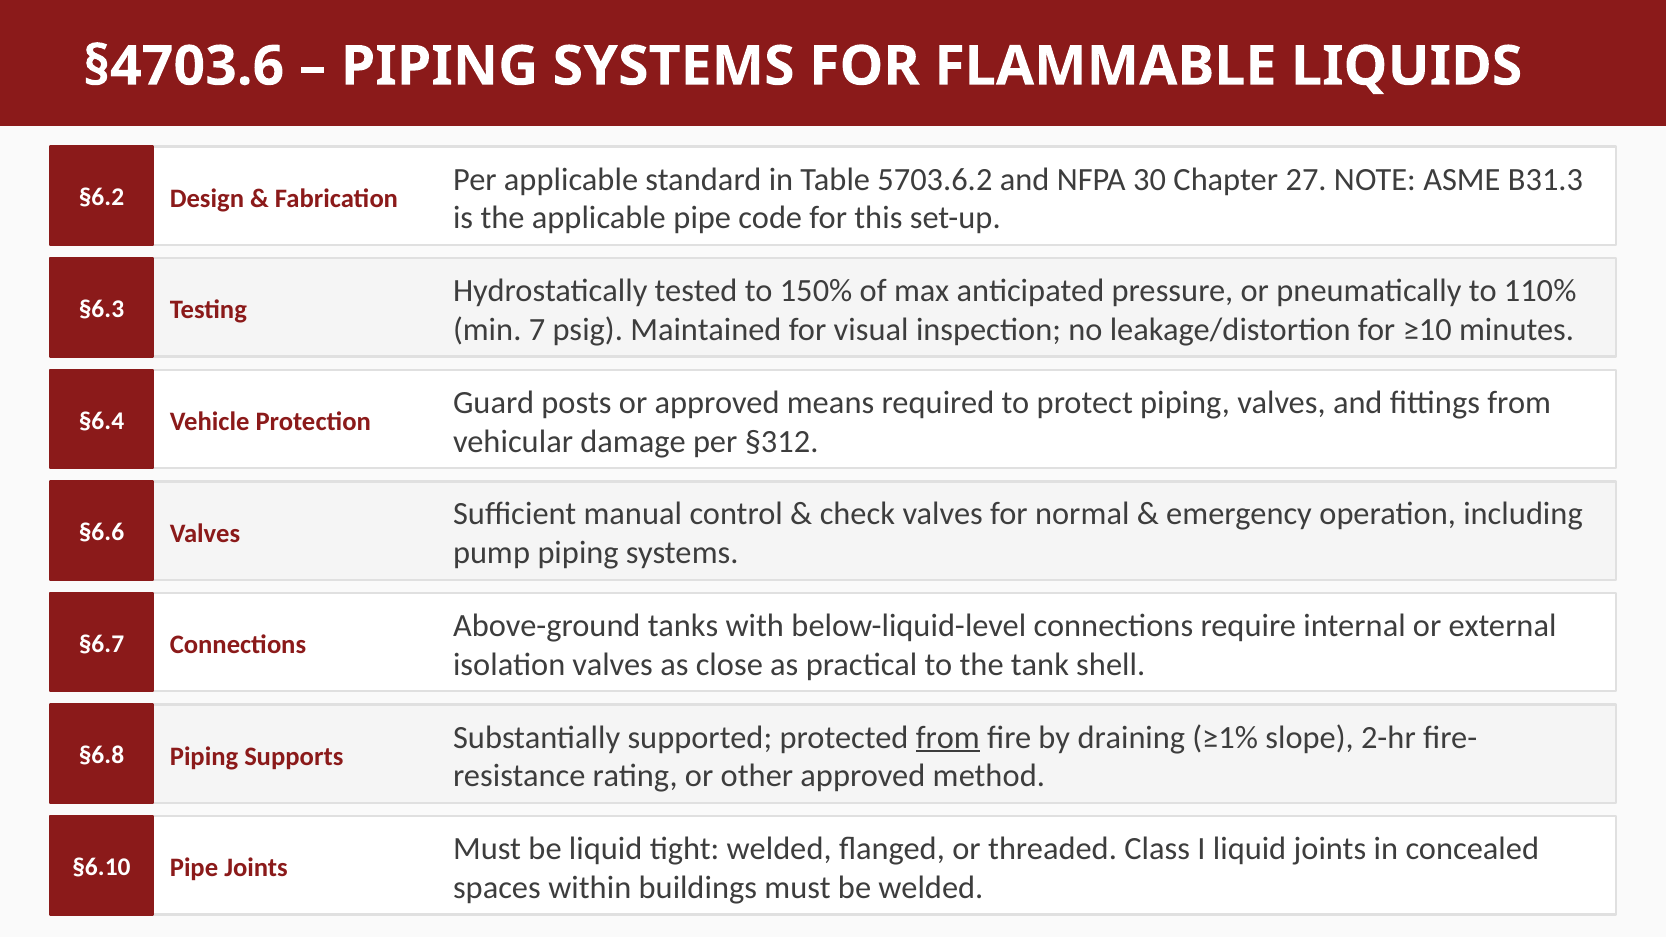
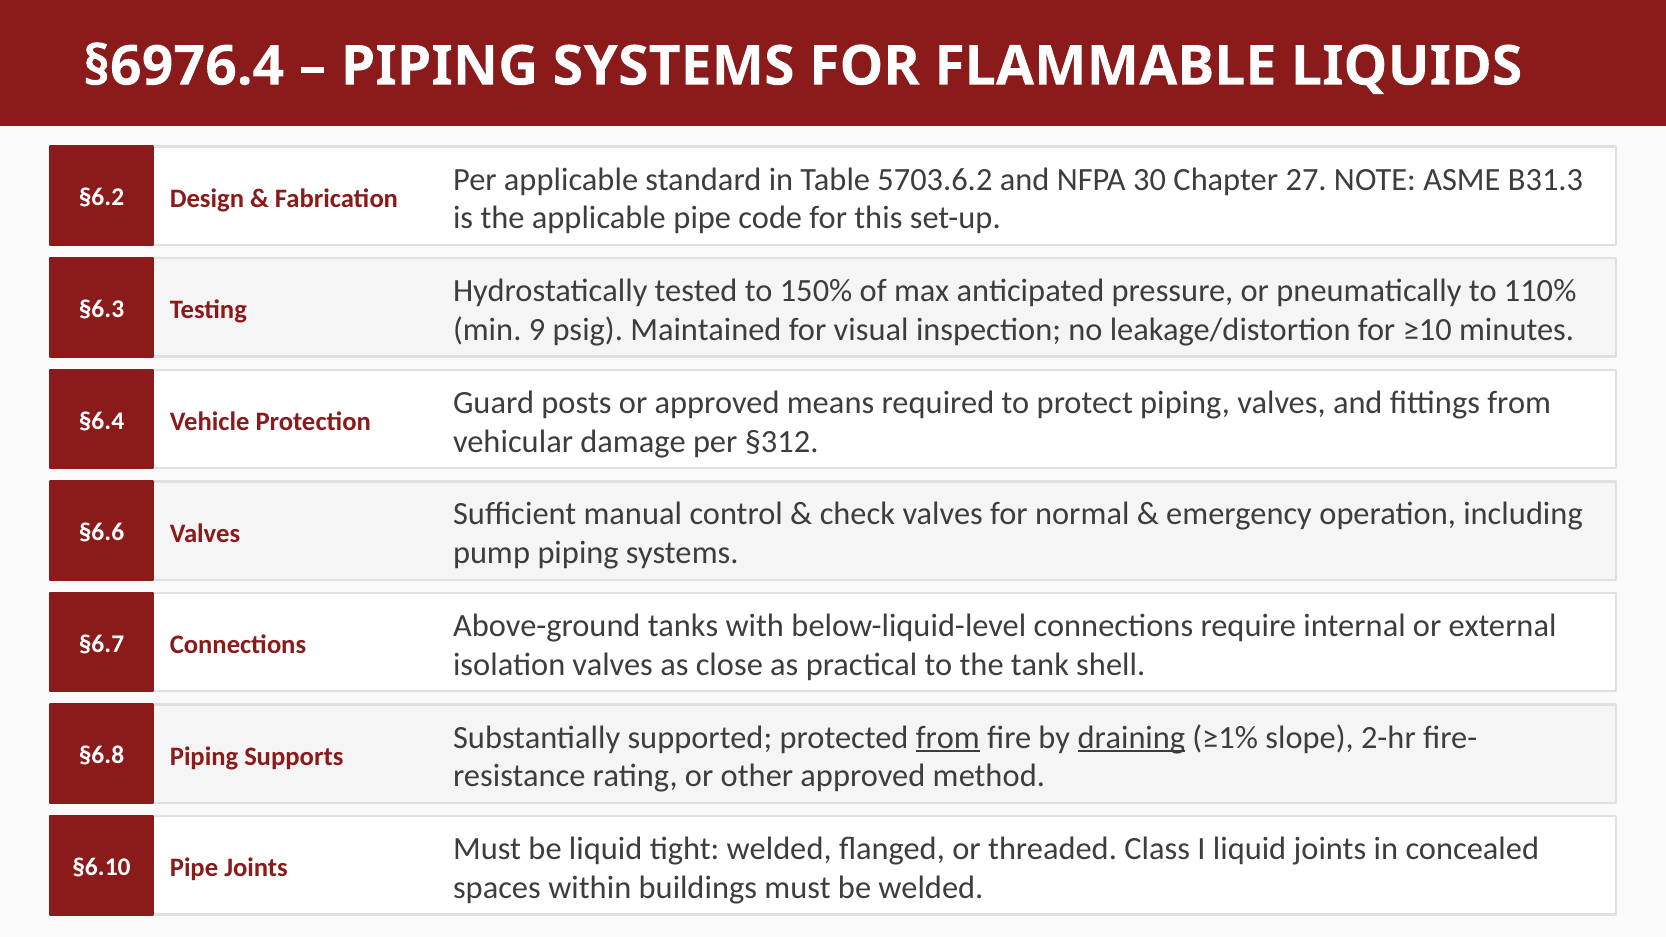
§4703.6: §4703.6 -> §6976.4 (184, 66)
7: 7 -> 9 (537, 330)
draining underline: none -> present (1131, 737)
